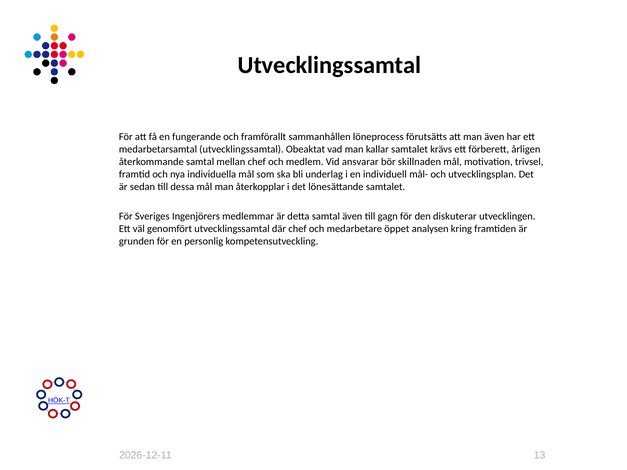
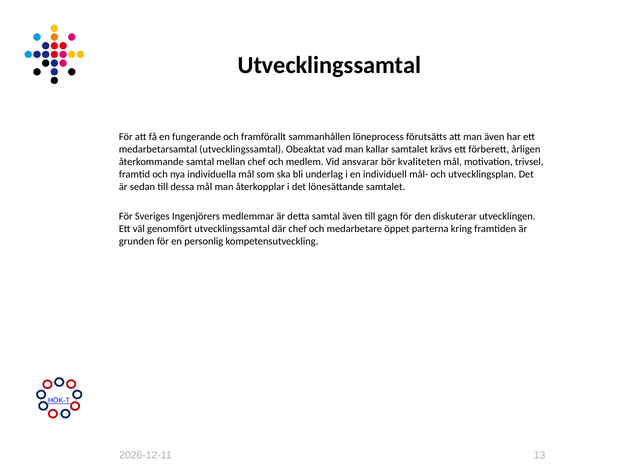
skillnaden: skillnaden -> kvaliteten (420, 162)
analysen: analysen -> parterna (430, 229)
